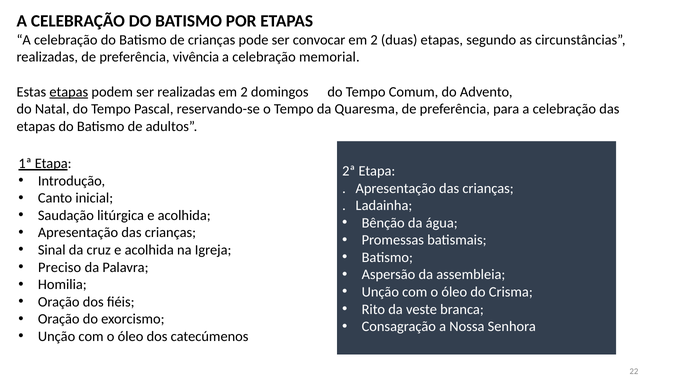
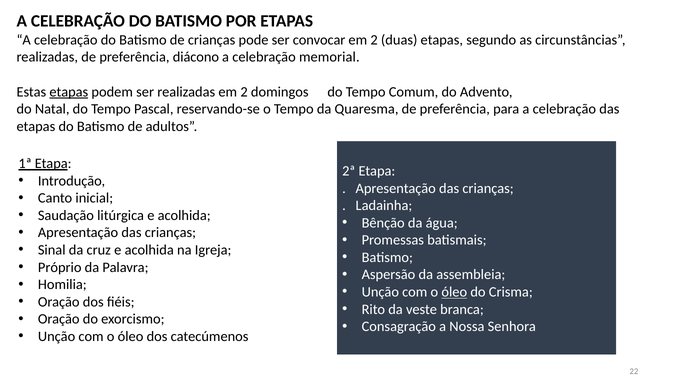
vivência: vivência -> diácono (196, 57)
Preciso: Preciso -> Próprio (60, 267)
óleo underline: none -> present (454, 292)
